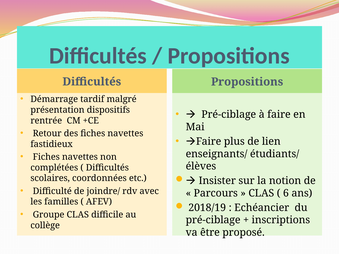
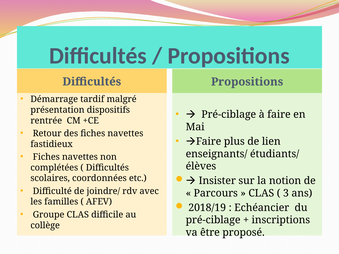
6: 6 -> 3 (286, 193)
